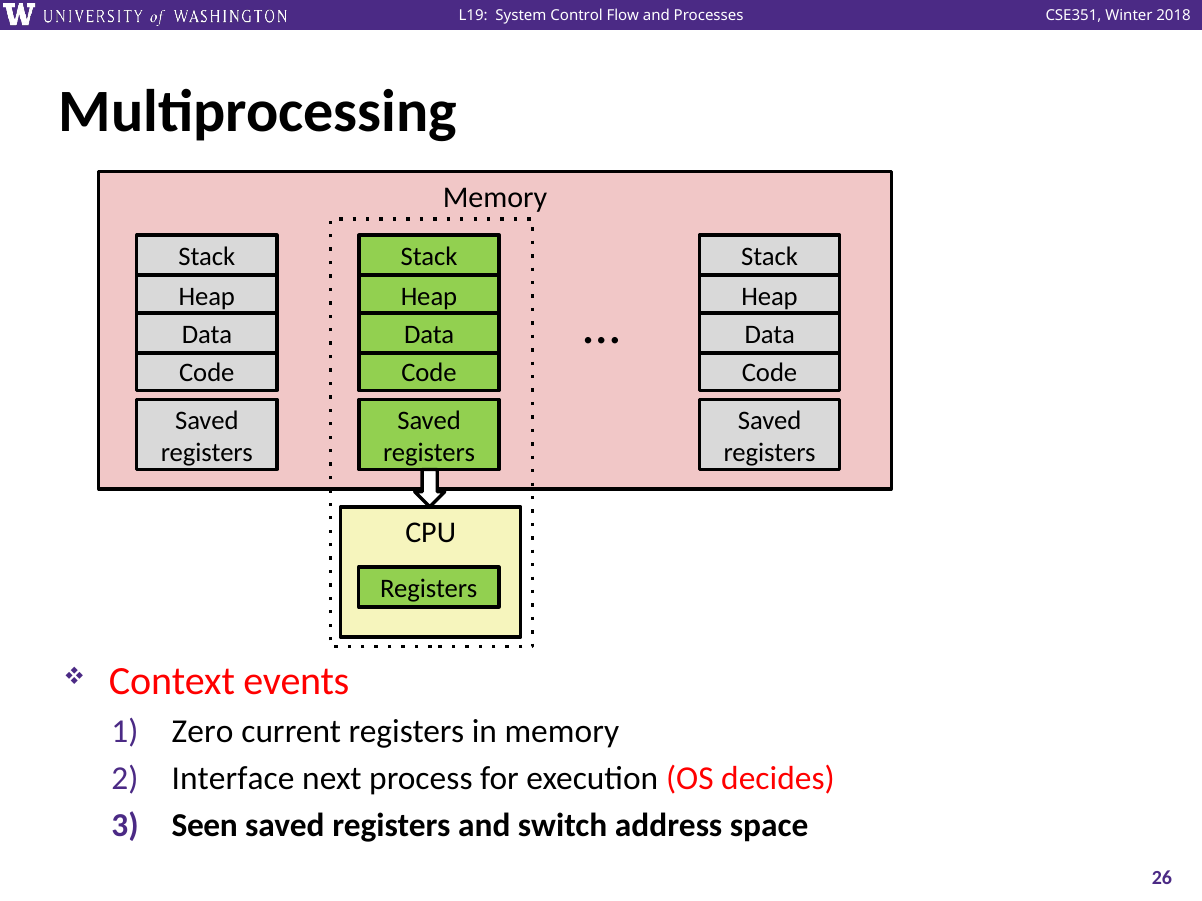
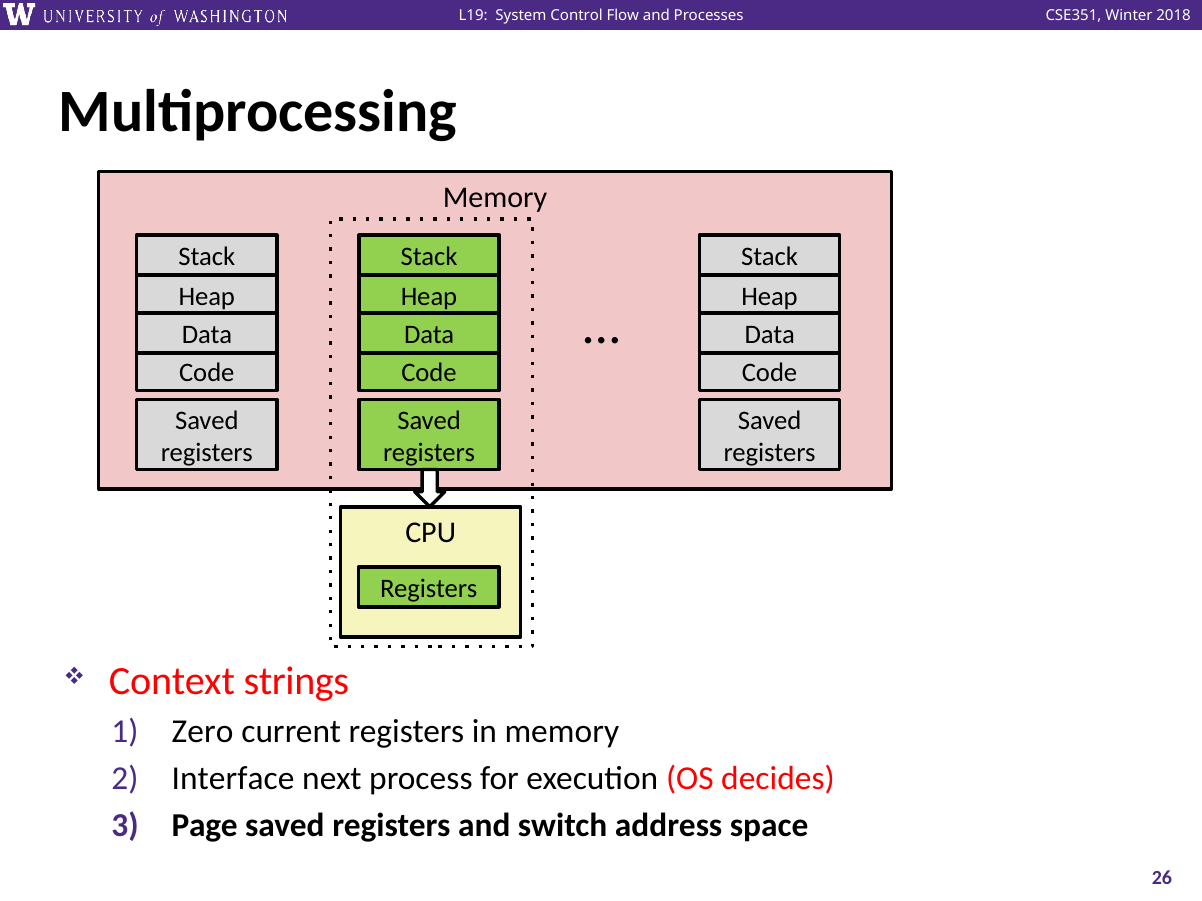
events: events -> strings (296, 682)
Seen: Seen -> Page (205, 826)
